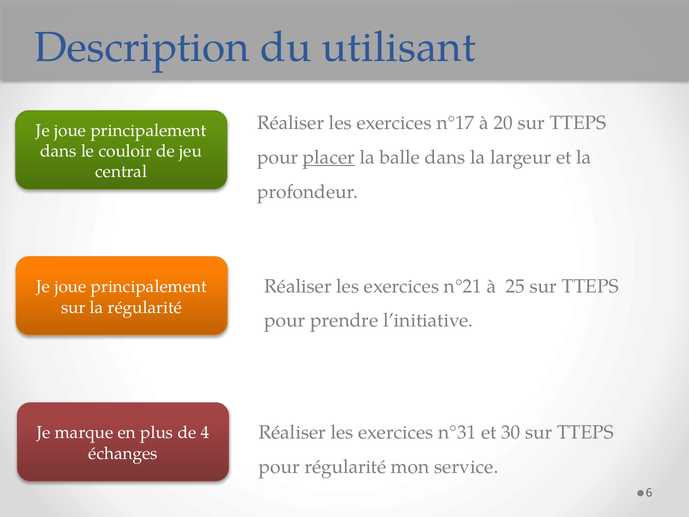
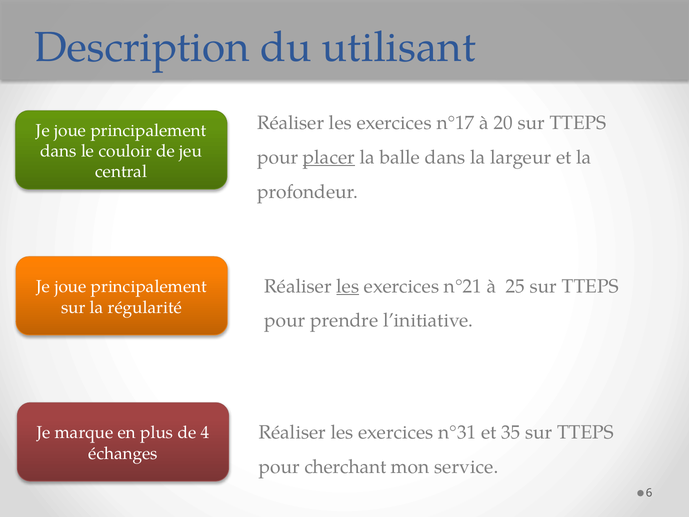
les underline: none -> present (348, 286)
30: 30 -> 35 (511, 432)
pour régularité: régularité -> cherchant (345, 466)
